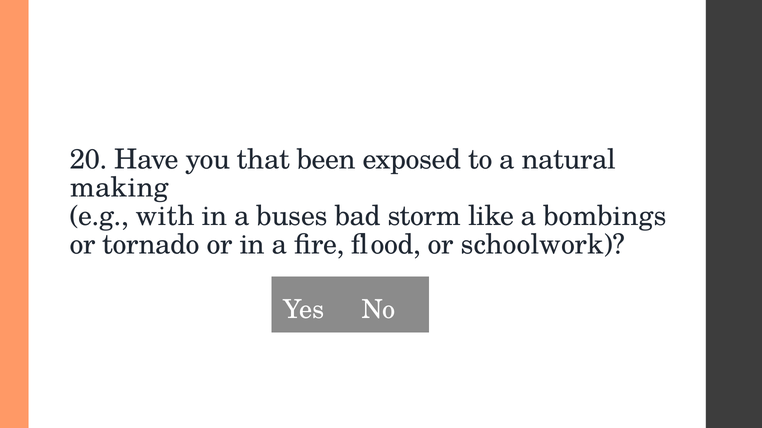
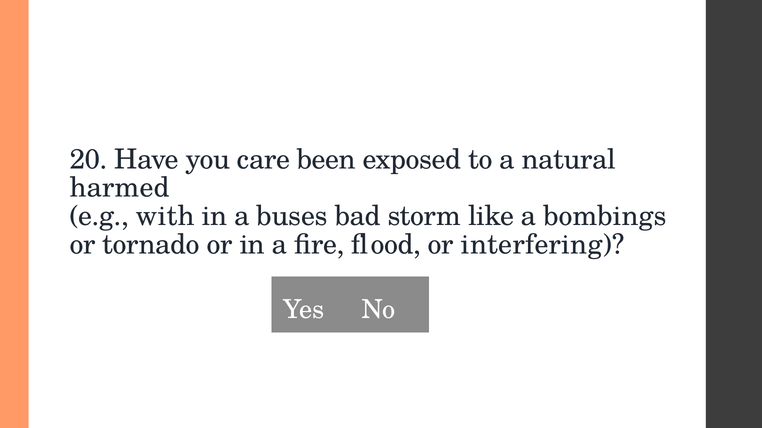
that: that -> care (264, 160)
making: making -> harmed (120, 188)
schoolwork: schoolwork -> interfering (543, 245)
